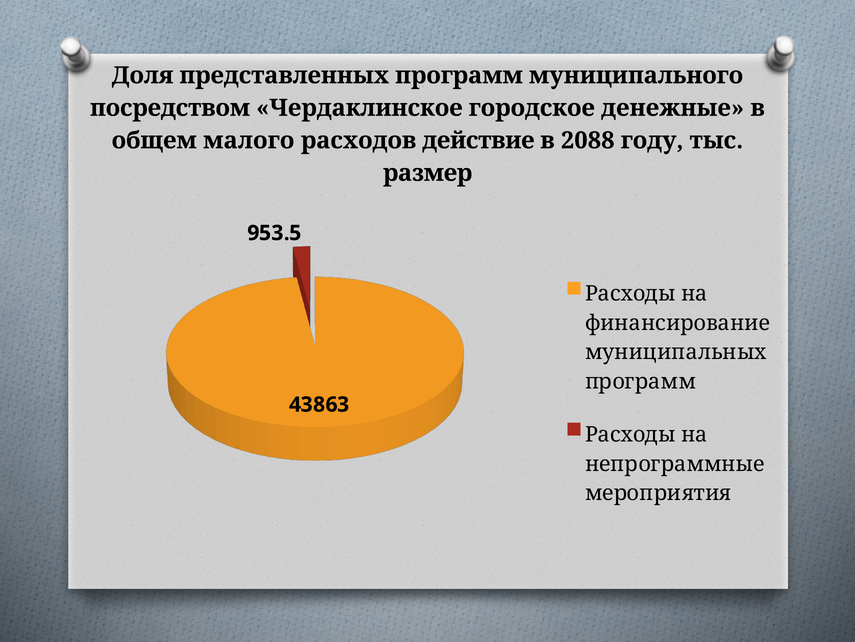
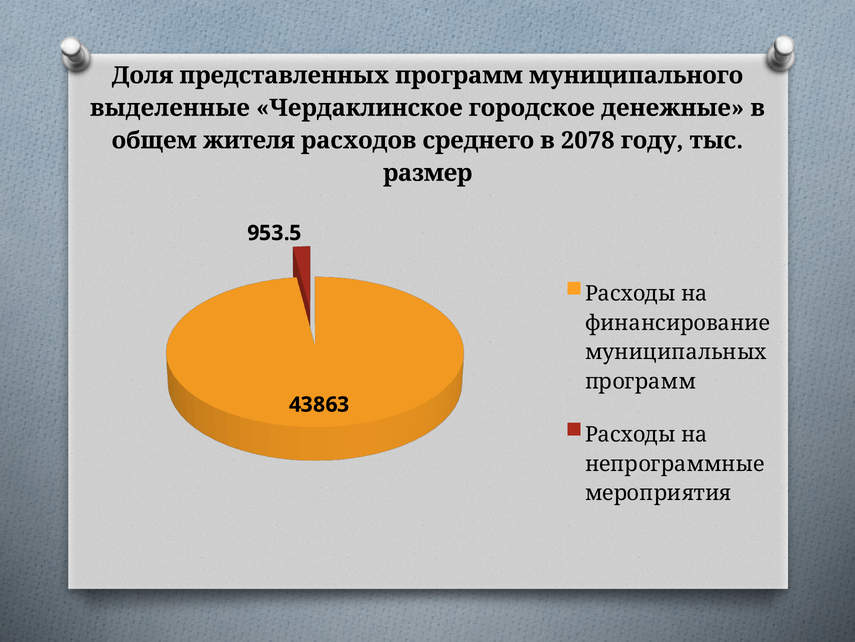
посредством: посредством -> выделенные (170, 108)
малого: малого -> жителя (249, 140)
действие: действие -> среднего (478, 140)
2088: 2088 -> 2078 (588, 140)
